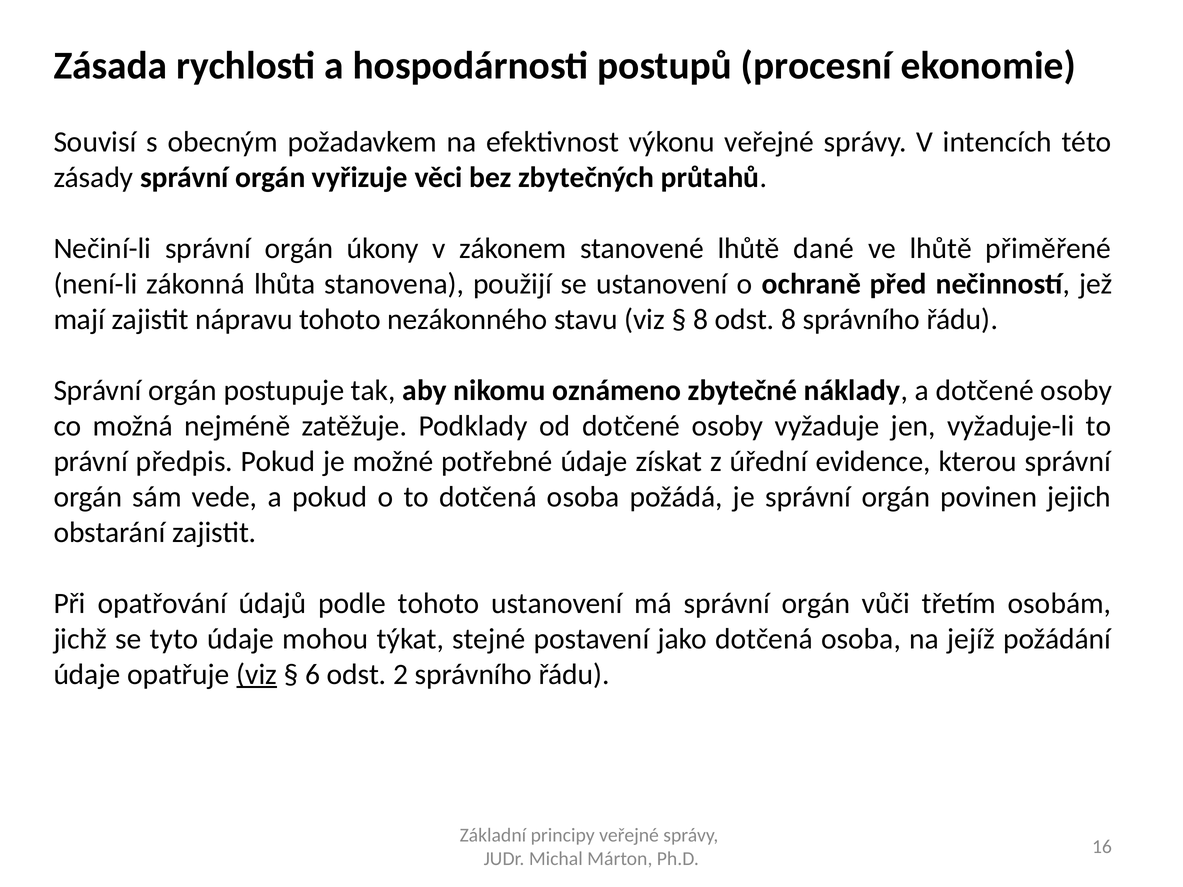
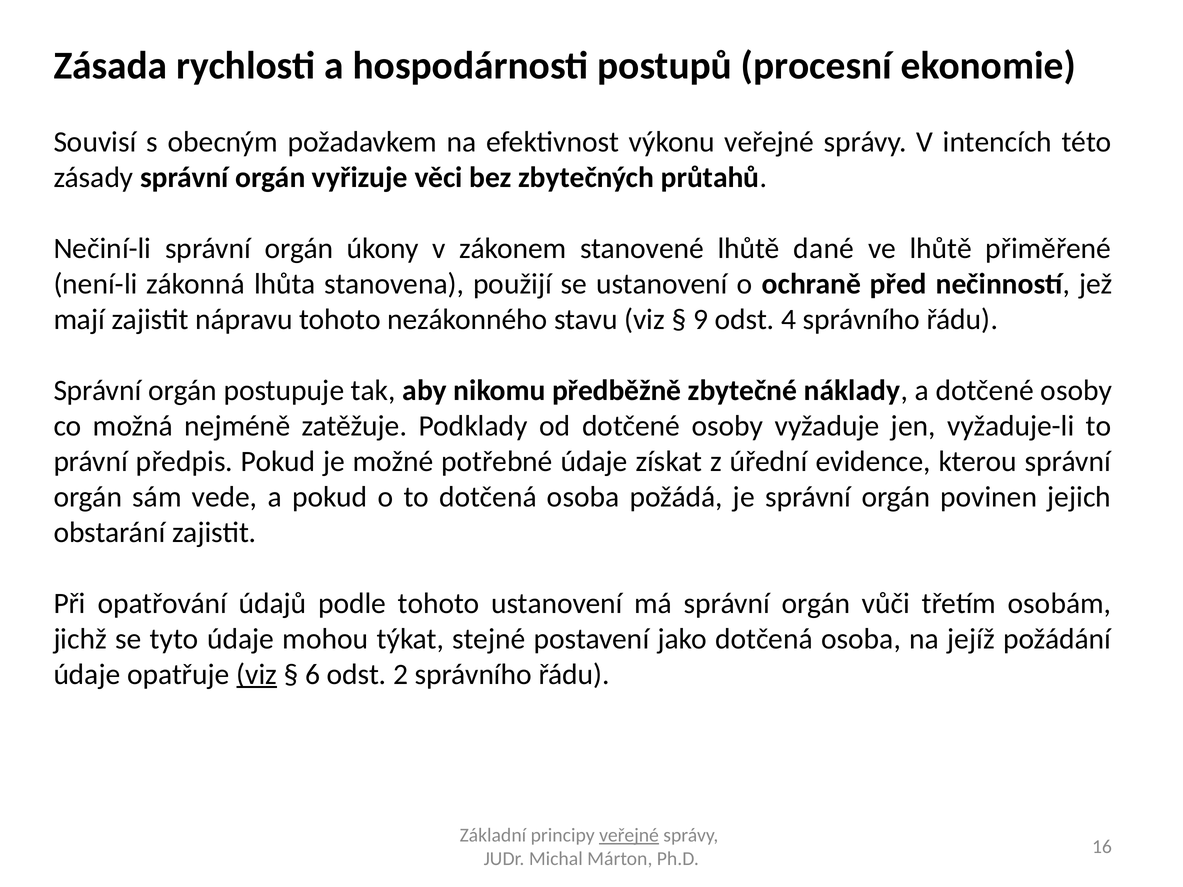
8: 8 -> 9 (701, 320)
odst 8: 8 -> 4 (789, 320)
oznámeno: oznámeno -> předběžně (617, 391)
veřejné underline: none -> present (629, 835)
